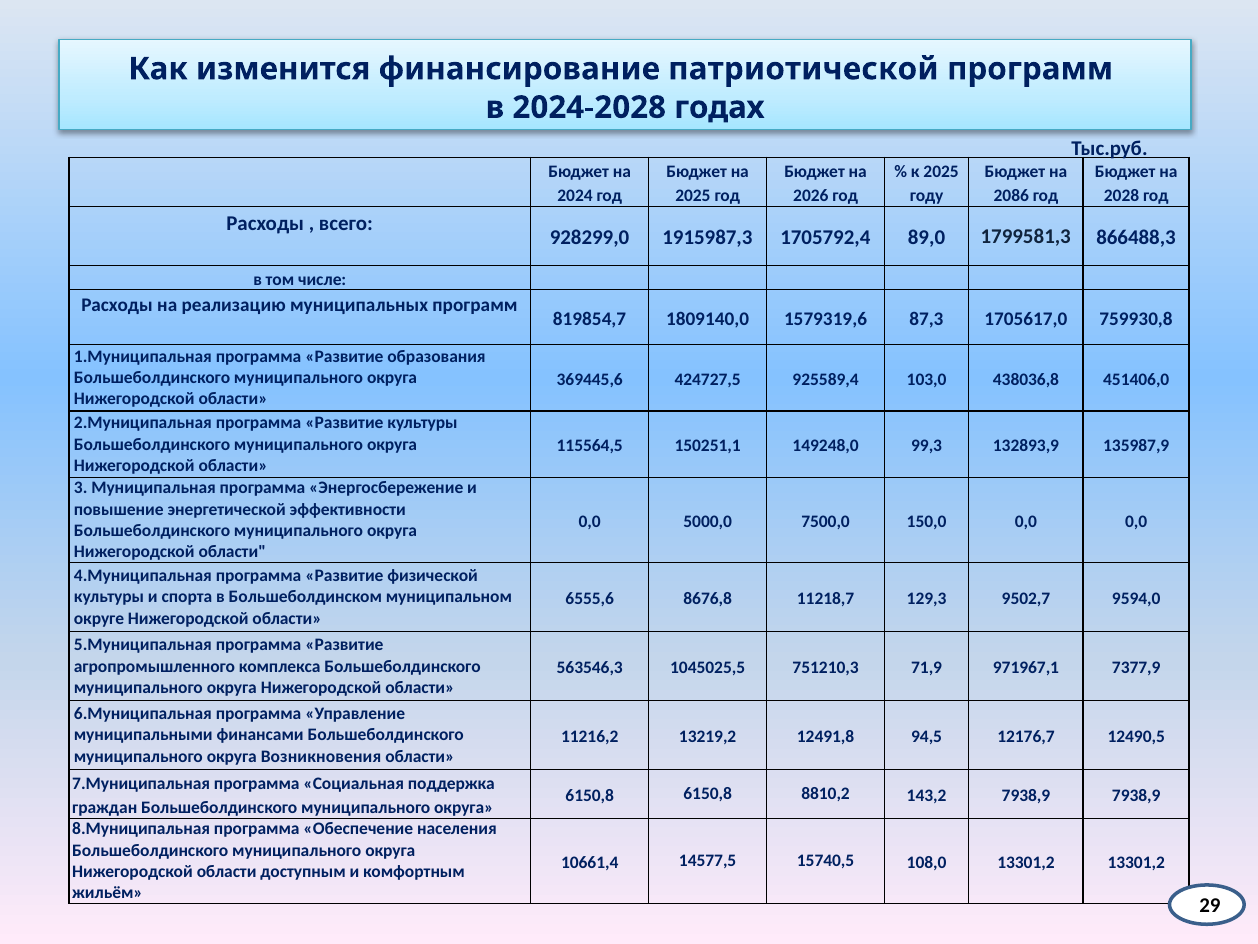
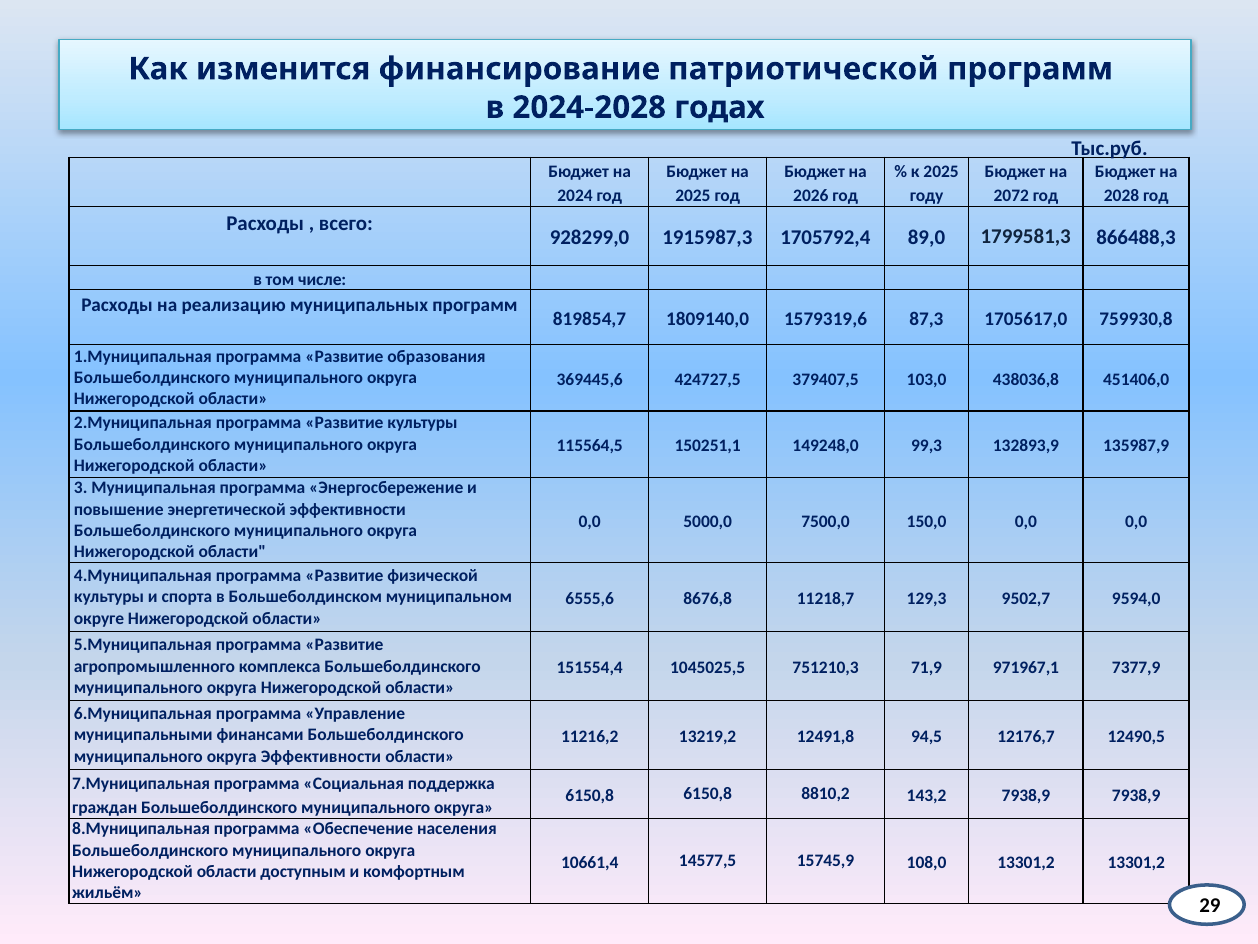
2086: 2086 -> 2072 (1011, 196)
925589,4: 925589,4 -> 379407,5 (826, 379)
563546,3: 563546,3 -> 151554,4 (590, 668)
округа Возникновения: Возникновения -> Эффективности (321, 756)
15740,5: 15740,5 -> 15745,9 (826, 861)
